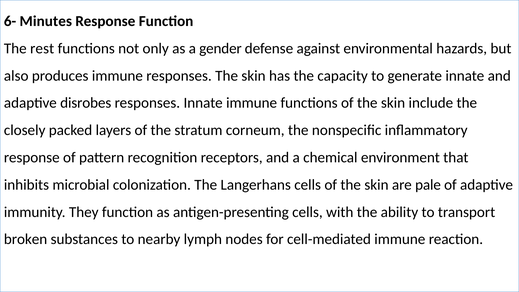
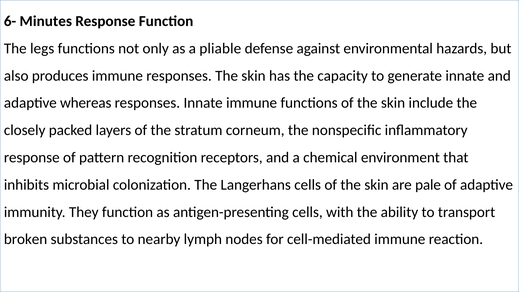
rest: rest -> legs (42, 48)
gender: gender -> pliable (220, 48)
disrobes: disrobes -> whereas (86, 103)
